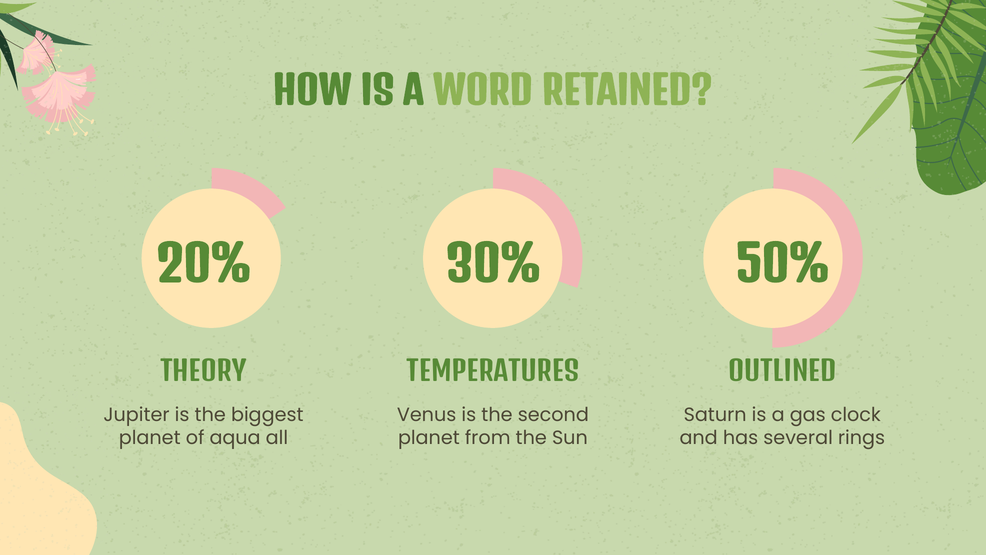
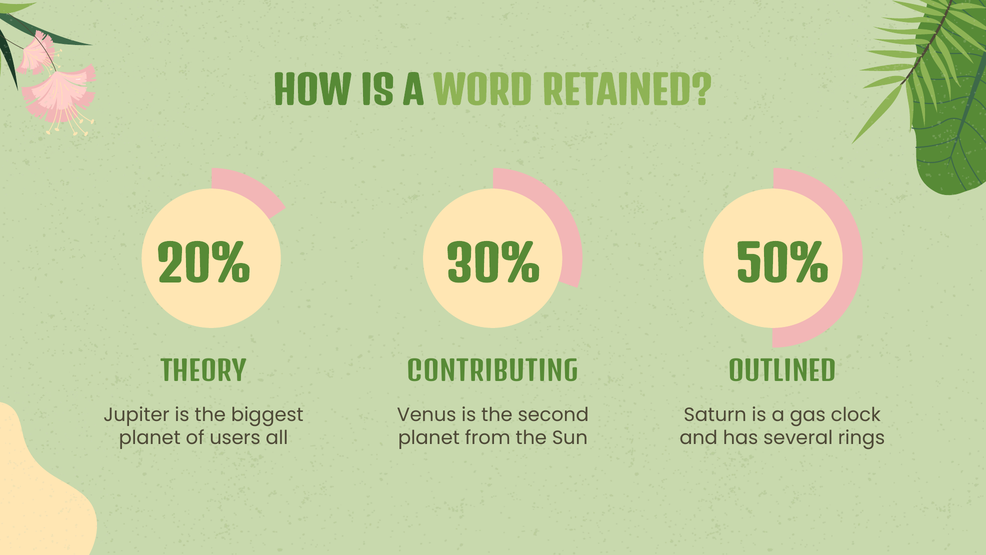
TEMPERATURES: TEMPERATURES -> CONTRIBUTING (493, 372)
aqua: aqua -> users (235, 437)
